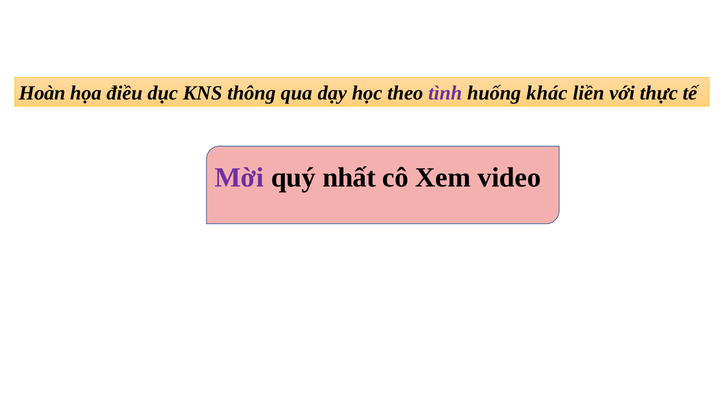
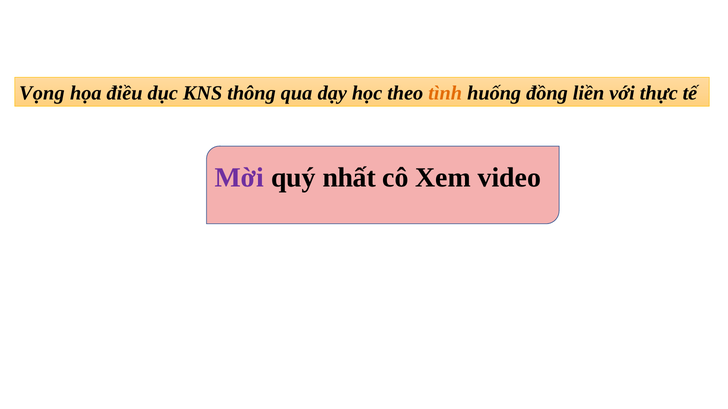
Hoàn: Hoàn -> Vọng (42, 93)
tình colour: purple -> orange (445, 93)
khác: khác -> đồng (547, 93)
